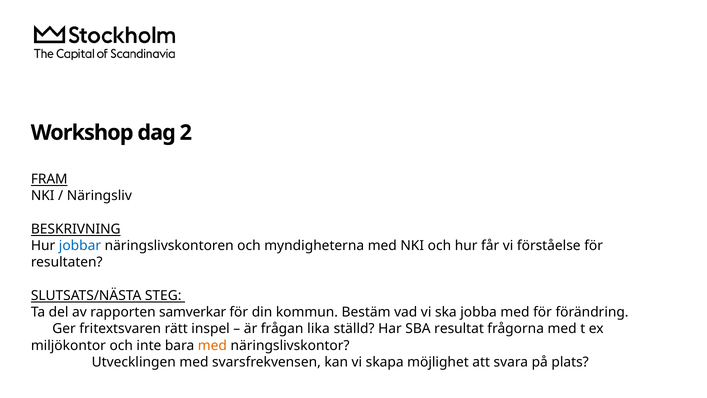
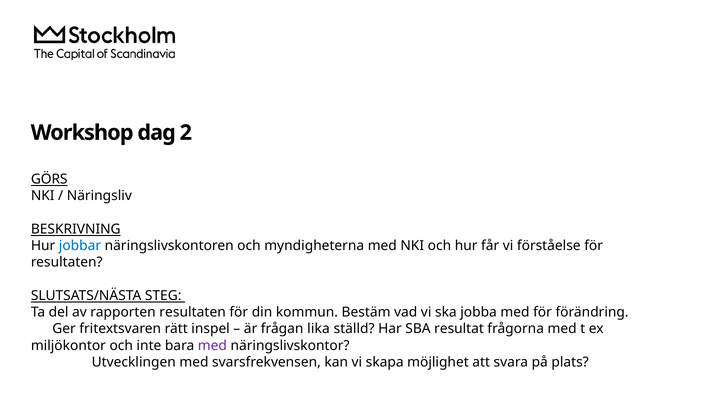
FRAM: FRAM -> GÖRS (49, 179)
rapporten samverkar: samverkar -> resultaten (193, 312)
med colour: orange -> purple (212, 345)
